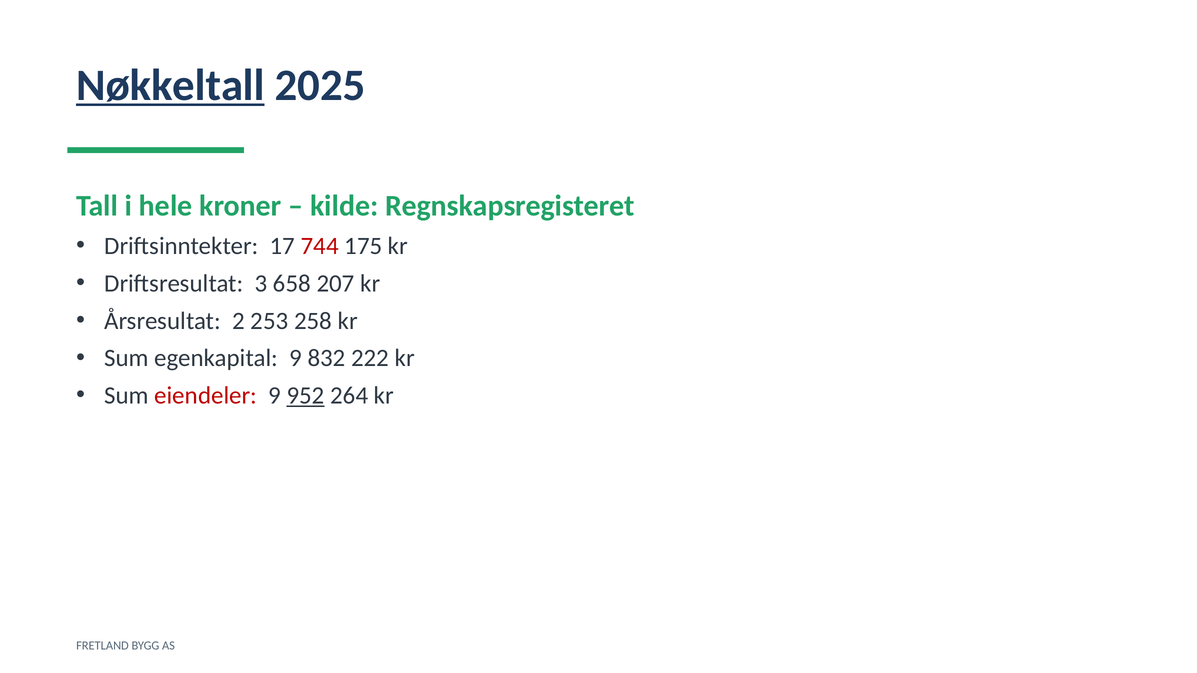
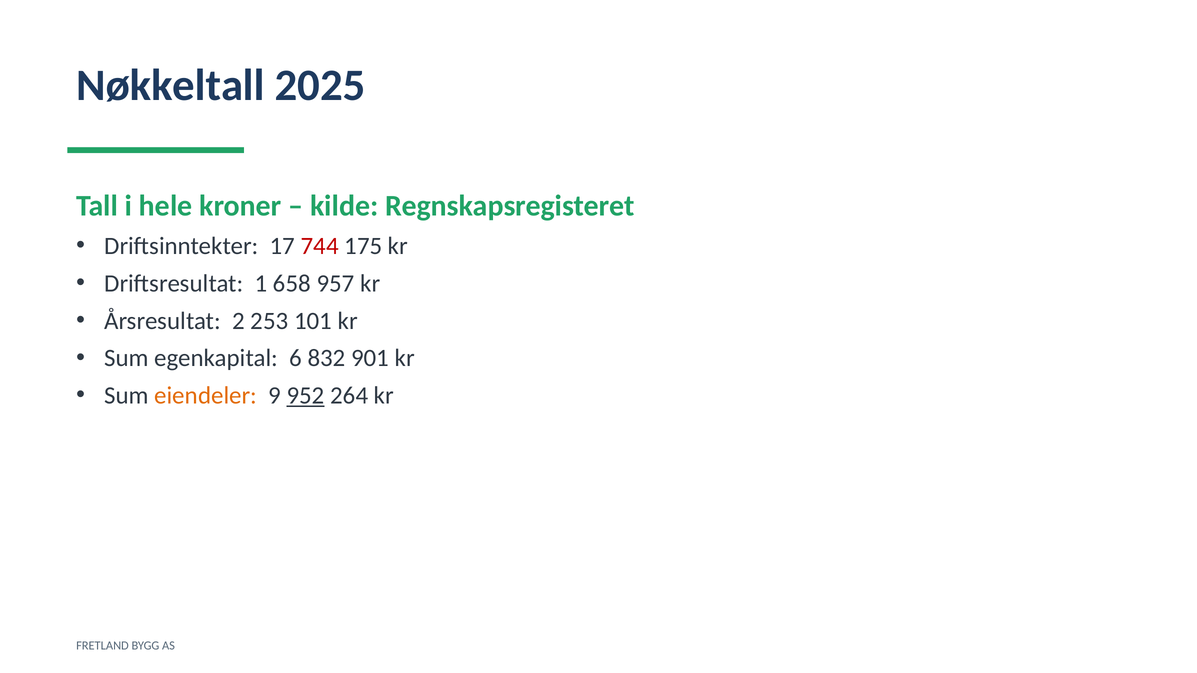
Nøkkeltall underline: present -> none (170, 85)
3: 3 -> 1 (261, 284)
207: 207 -> 957 (335, 284)
258: 258 -> 101 (313, 321)
egenkapital 9: 9 -> 6 (296, 358)
222: 222 -> 901 (370, 358)
eiendeler colour: red -> orange (206, 396)
